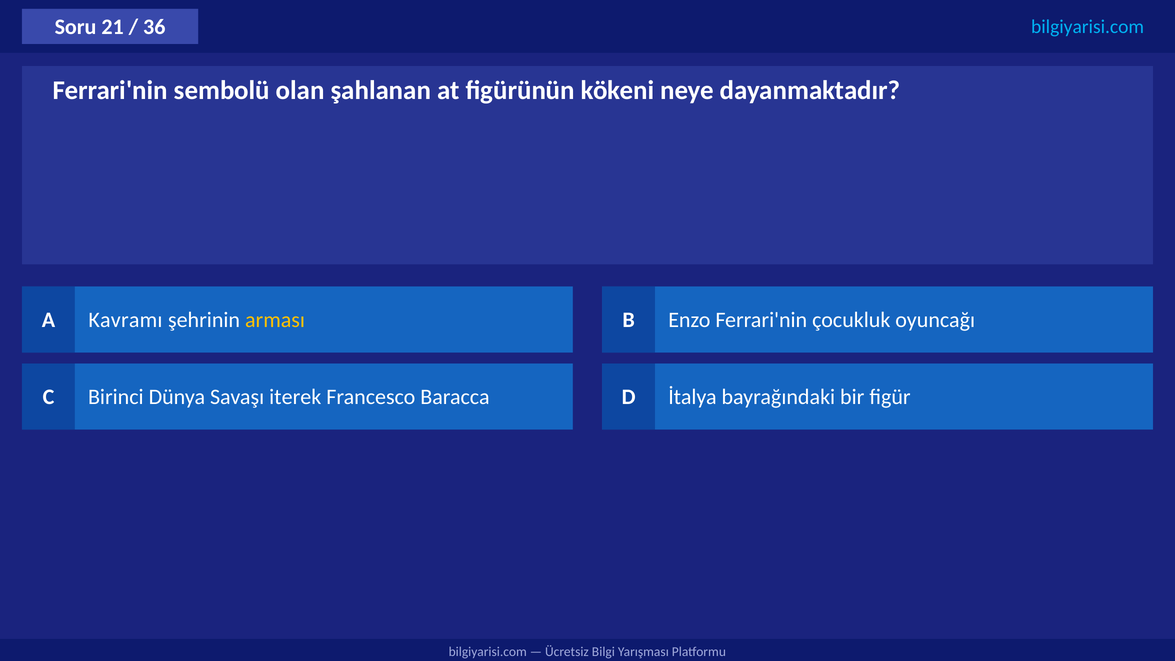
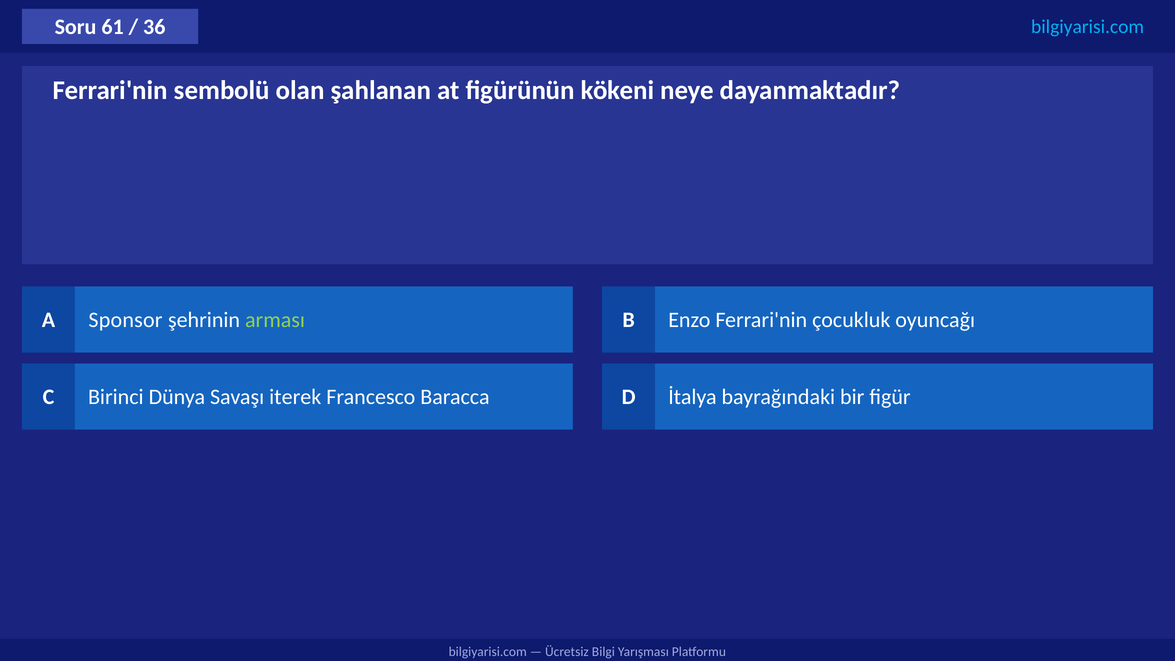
21: 21 -> 61 (113, 27)
Kavramı: Kavramı -> Sponsor (125, 320)
arması colour: yellow -> light green (275, 320)
